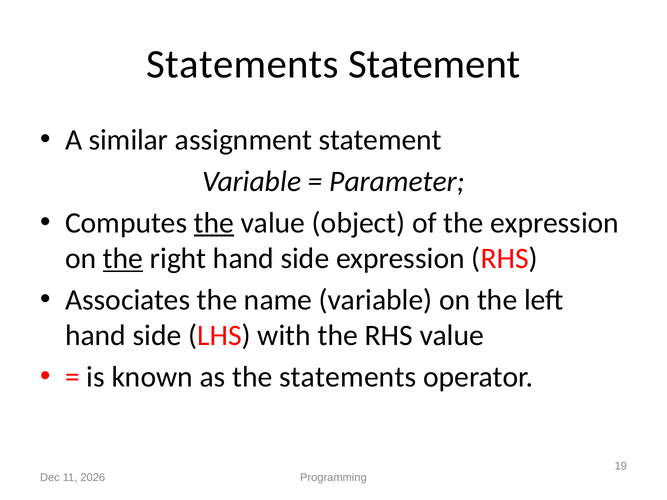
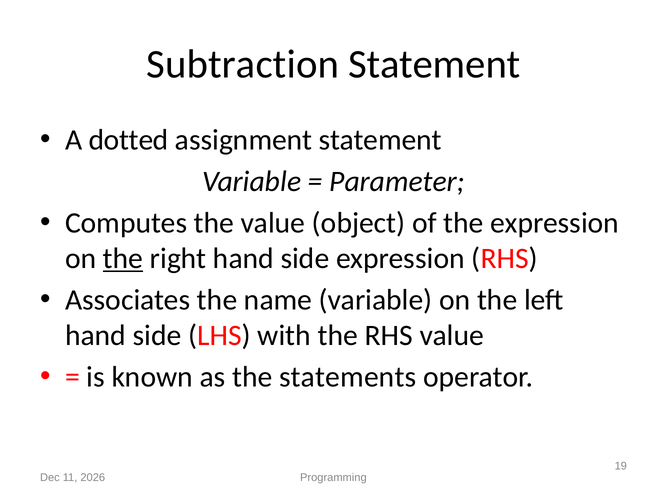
Statements: Statements -> Subtraction (243, 65)
similar: similar -> dotted (129, 140)
the underline: present -> none (214, 223)
